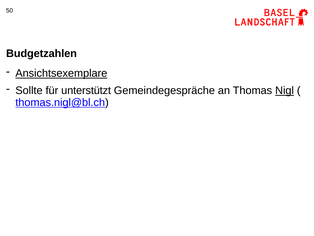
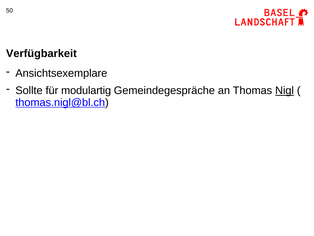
Budgetzahlen: Budgetzahlen -> Verfügbarkeit (41, 53)
Ansichtsexemplare underline: present -> none (61, 73)
unterstützt: unterstützt -> modulartig (86, 90)
